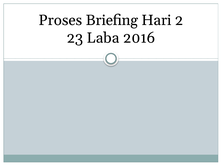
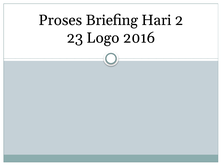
Laba: Laba -> Logo (103, 38)
